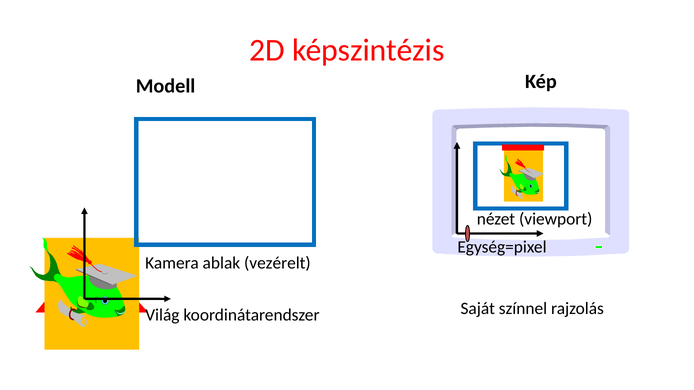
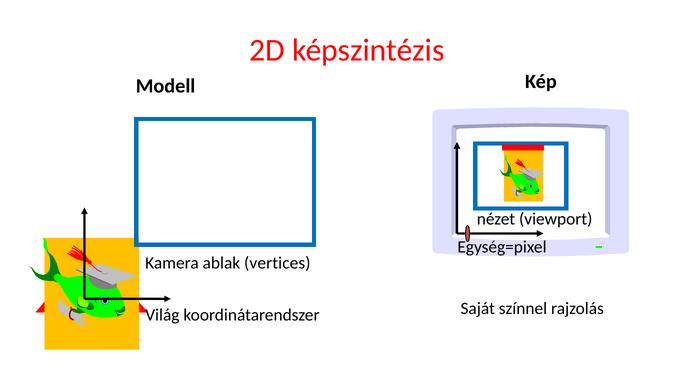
vezérelt: vezérelt -> vertices (277, 263)
